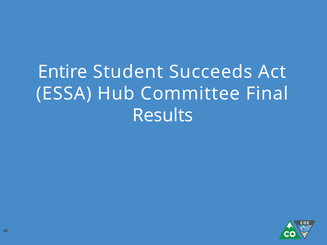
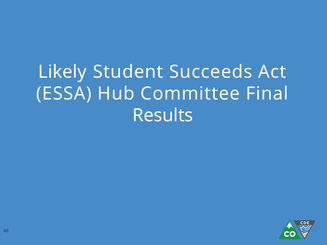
Entire: Entire -> Likely (62, 72)
